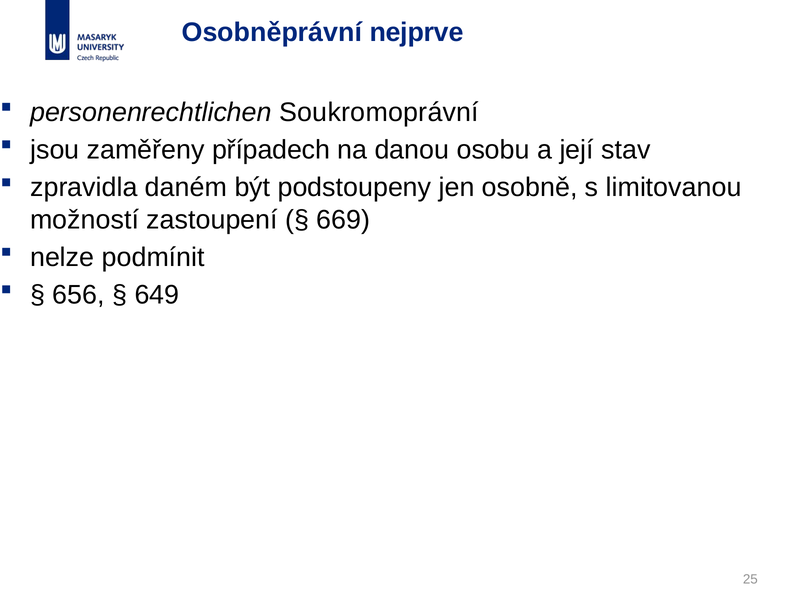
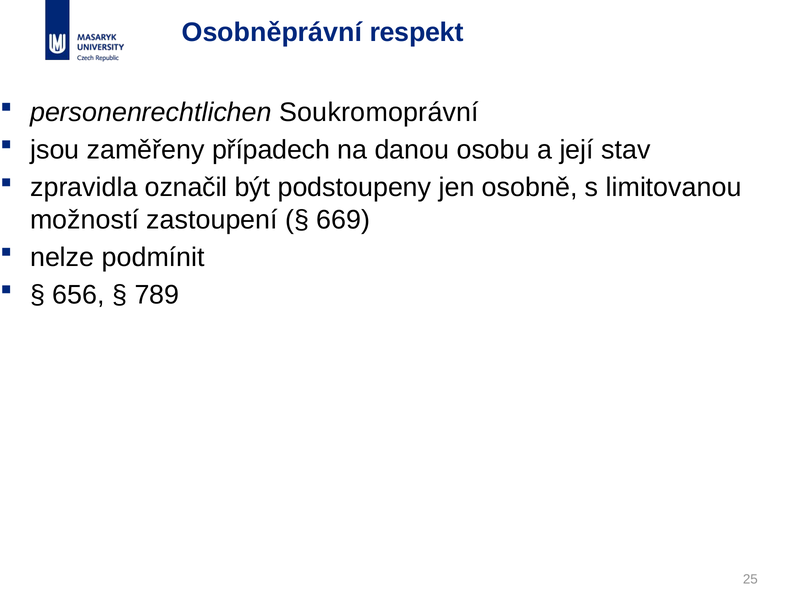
nejprve: nejprve -> respekt (417, 32)
daném: daném -> označil (186, 187)
649: 649 -> 789 (157, 295)
